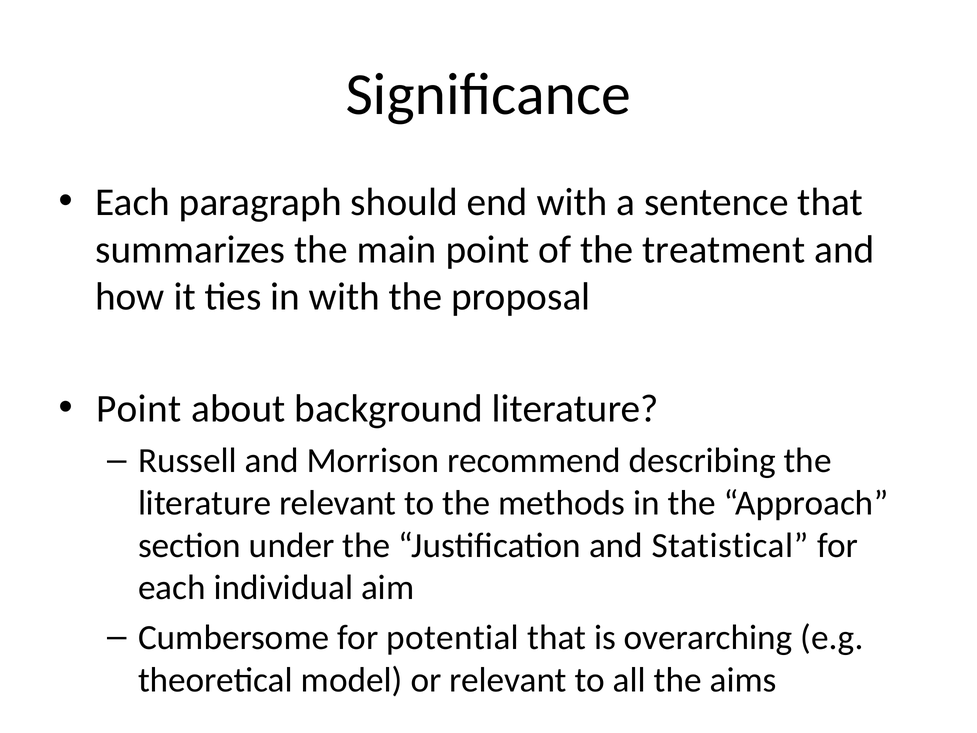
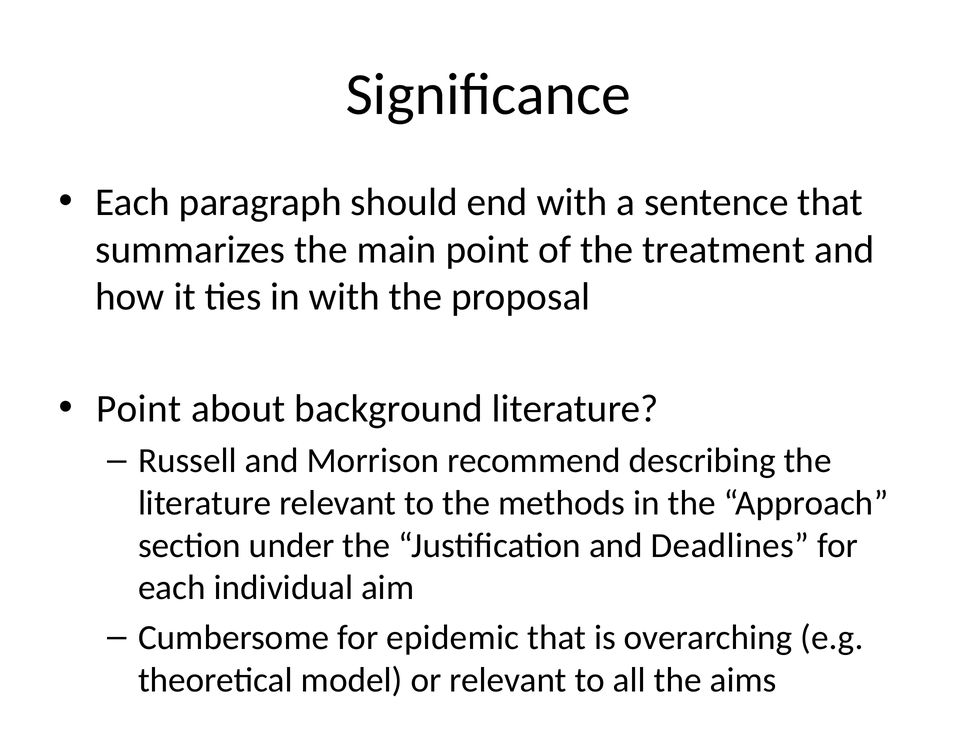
Statistical: Statistical -> Deadlines (730, 545)
potential: potential -> epidemic (453, 638)
